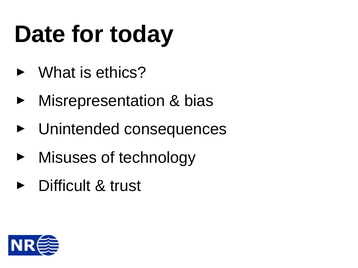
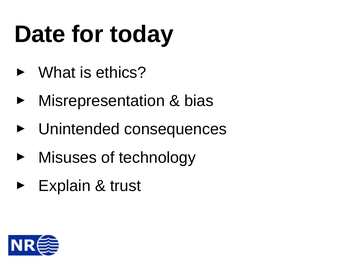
Difficult: Difficult -> Explain (65, 186)
